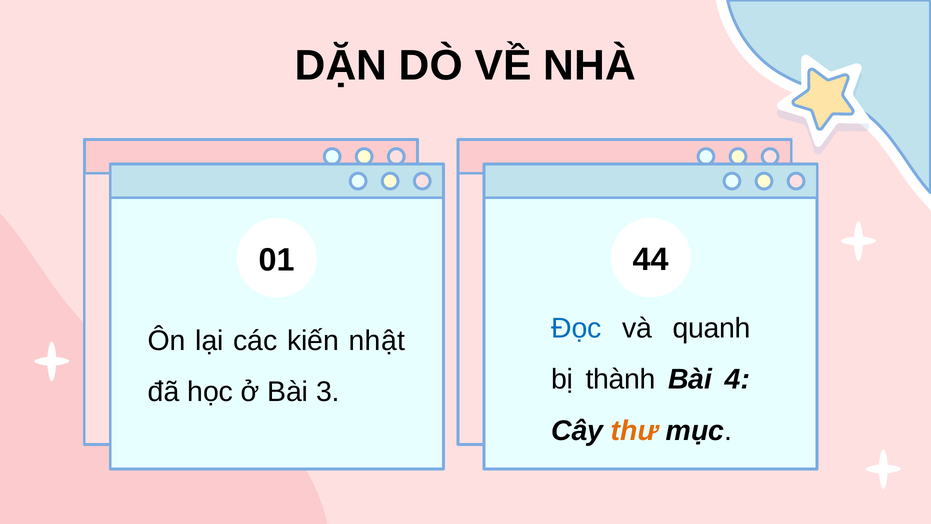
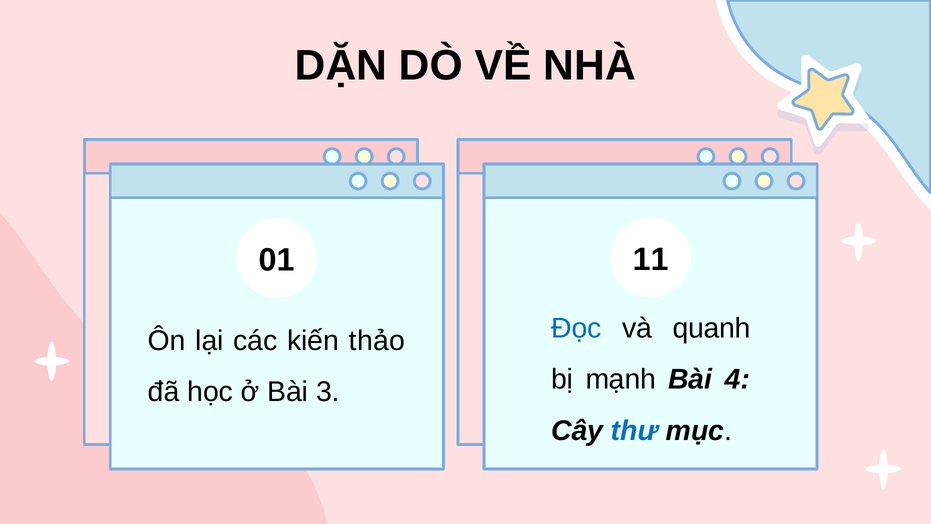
44: 44 -> 11 (651, 260)
nhật: nhật -> thảo (377, 340)
thành: thành -> mạnh (621, 379)
thư colour: orange -> blue (635, 430)
